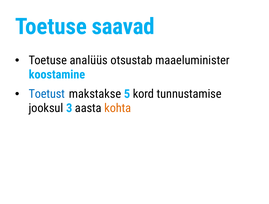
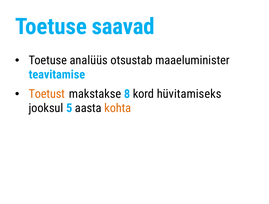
koostamine: koostamine -> teavitamise (57, 75)
Toetust colour: blue -> orange (47, 94)
5: 5 -> 8 (127, 94)
tunnustamise: tunnustamise -> hüvitamiseks (189, 94)
3: 3 -> 5 (69, 108)
